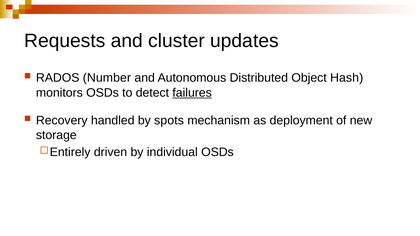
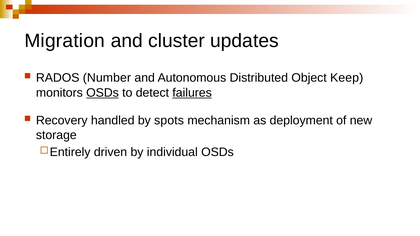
Requests: Requests -> Migration (65, 41)
Hash: Hash -> Keep (347, 78)
OSDs underline: none -> present (103, 93)
